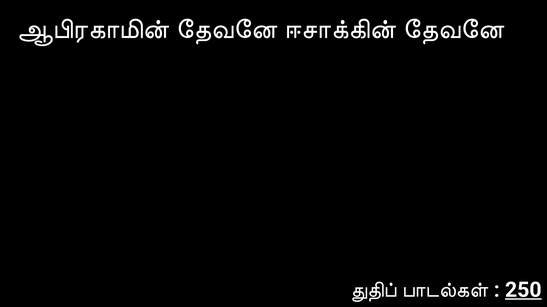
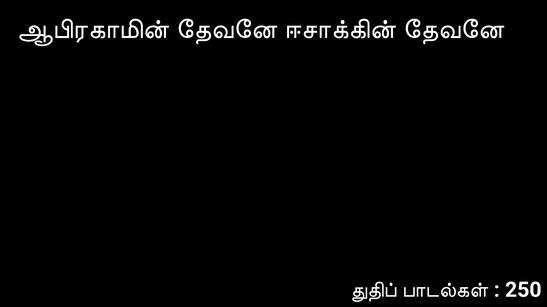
250 underline: present -> none (523, 290)
